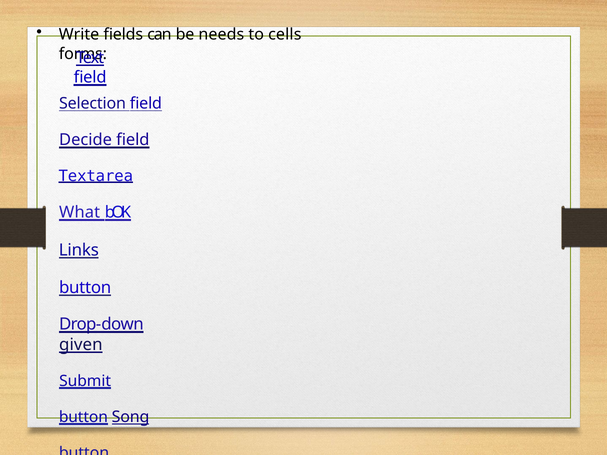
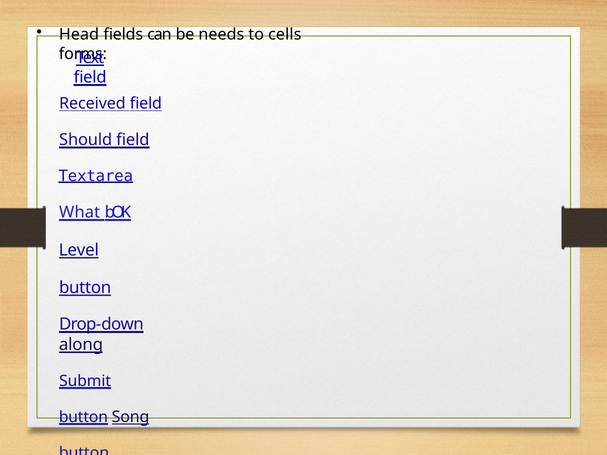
Write: Write -> Head (79, 35)
Selection: Selection -> Received (92, 103)
Decide: Decide -> Should (86, 140)
Links: Links -> Level (79, 250)
given: given -> along (81, 345)
